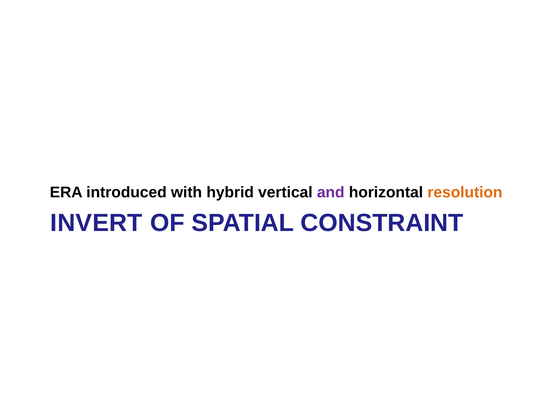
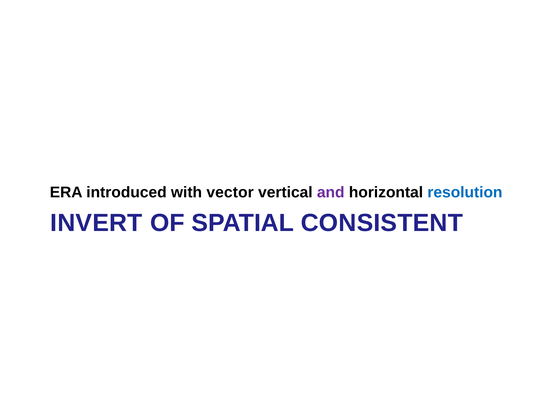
hybrid: hybrid -> vector (230, 192)
resolution colour: orange -> blue (465, 192)
CONSTRAINT: CONSTRAINT -> CONSISTENT (382, 223)
